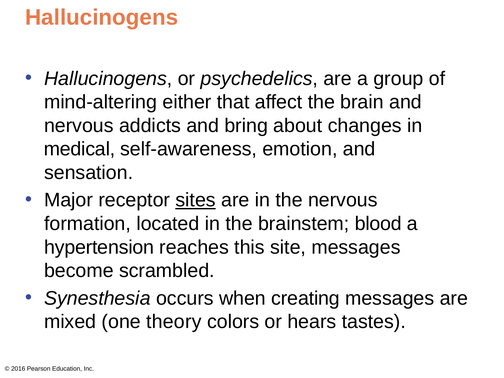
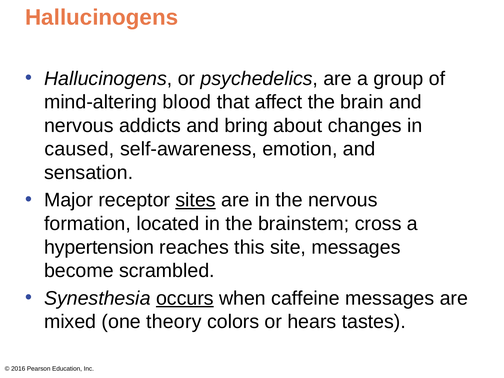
either: either -> blood (187, 102)
medical: medical -> caused (79, 149)
blood: blood -> cross (378, 224)
occurs underline: none -> present (185, 298)
creating: creating -> caffeine (305, 298)
